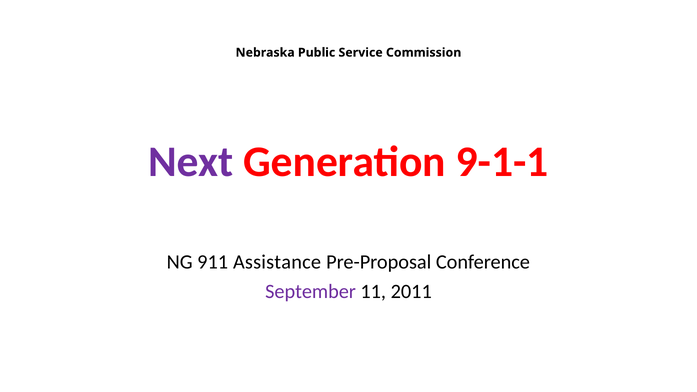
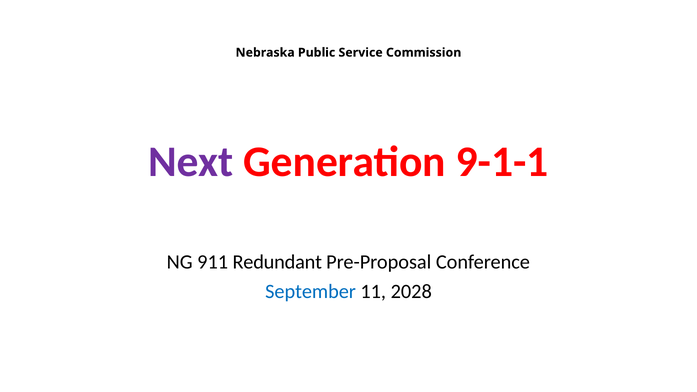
Assistance: Assistance -> Redundant (277, 262)
September colour: purple -> blue (311, 292)
2011: 2011 -> 2028 (411, 292)
